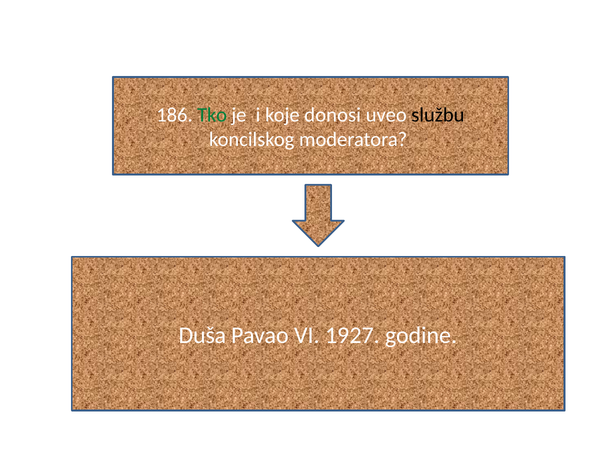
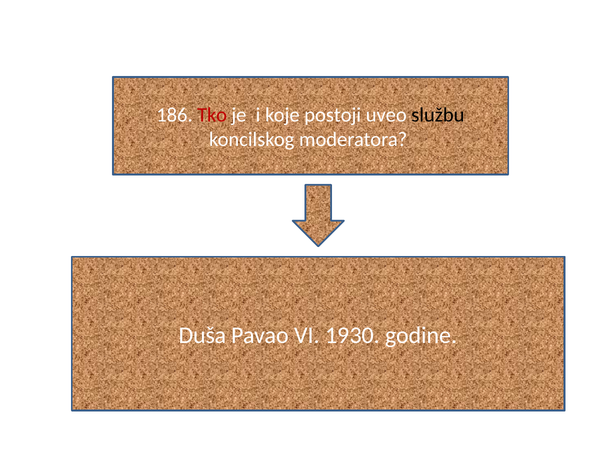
Tko colour: green -> red (212, 115)
donosi: donosi -> postoji (333, 115)
1927: 1927 -> 1930 (353, 335)
